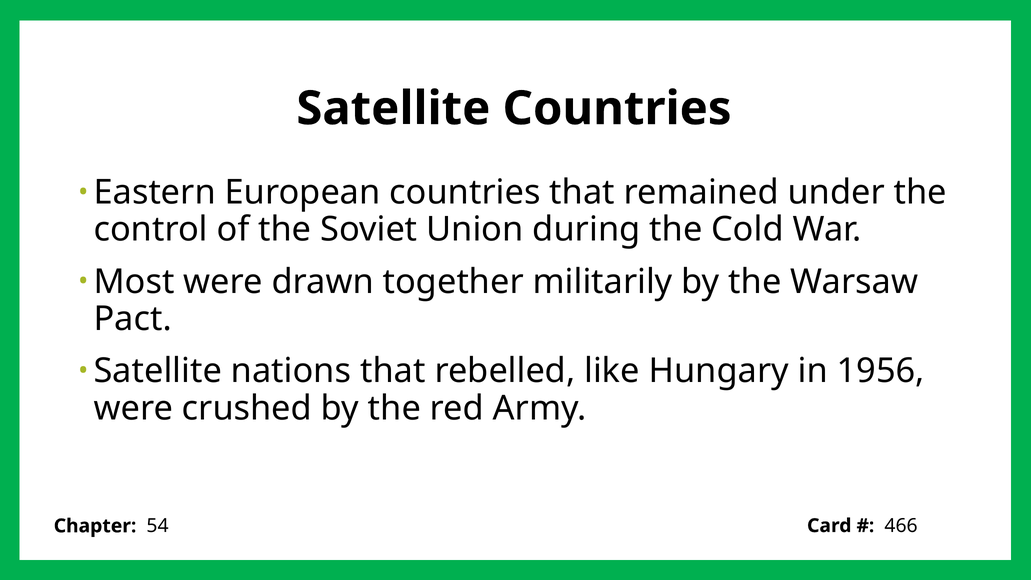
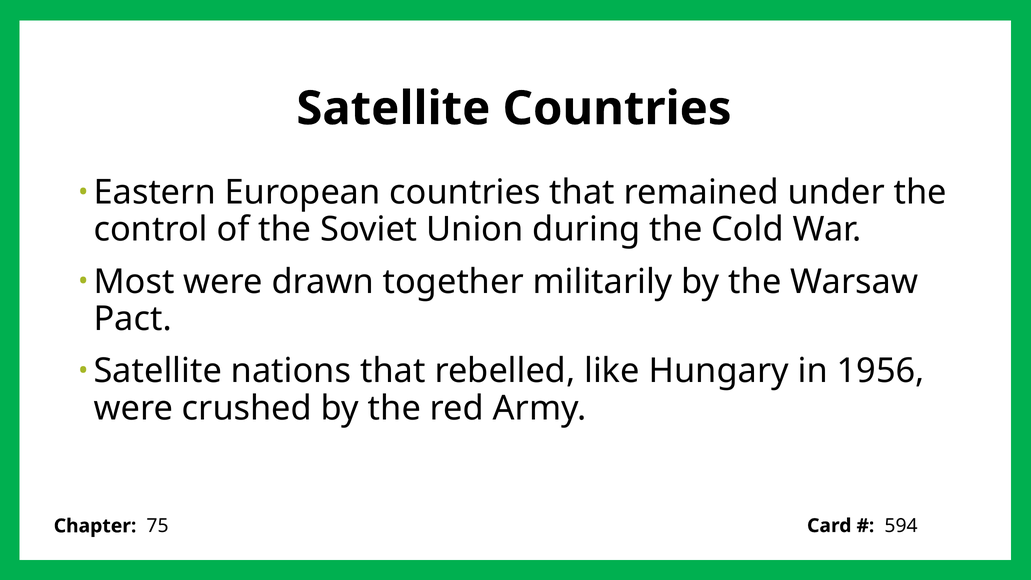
54: 54 -> 75 (158, 526)
466: 466 -> 594 (901, 526)
